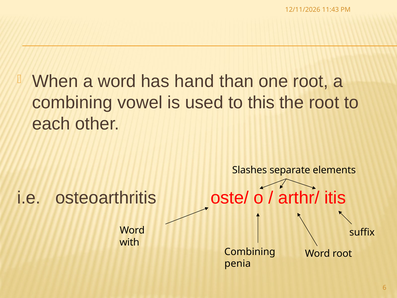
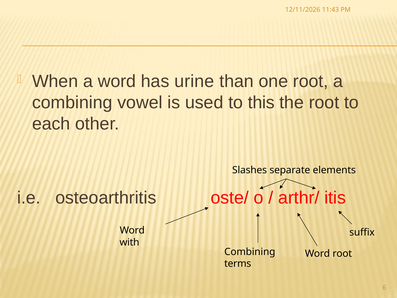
hand: hand -> urine (194, 81)
penia: penia -> terms (238, 263)
